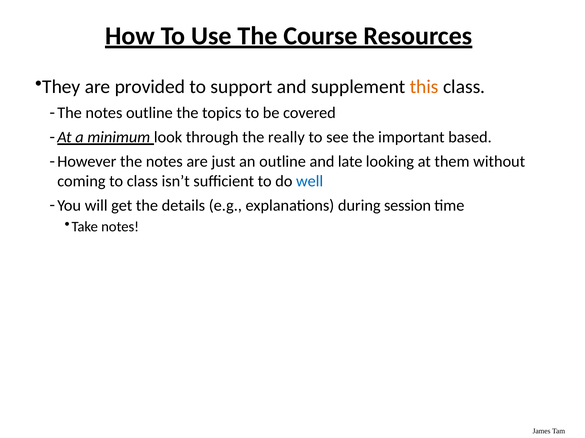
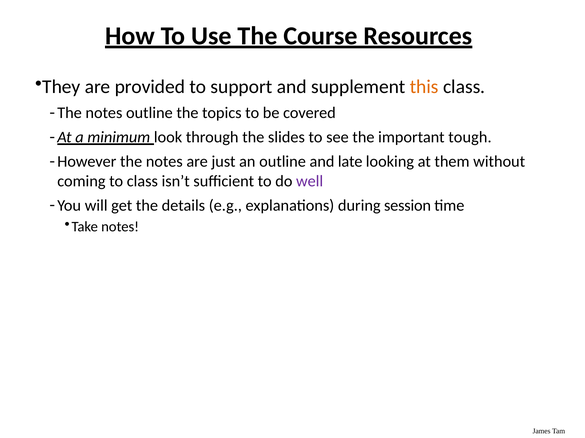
really: really -> slides (286, 137)
based: based -> tough (470, 137)
well colour: blue -> purple (310, 181)
